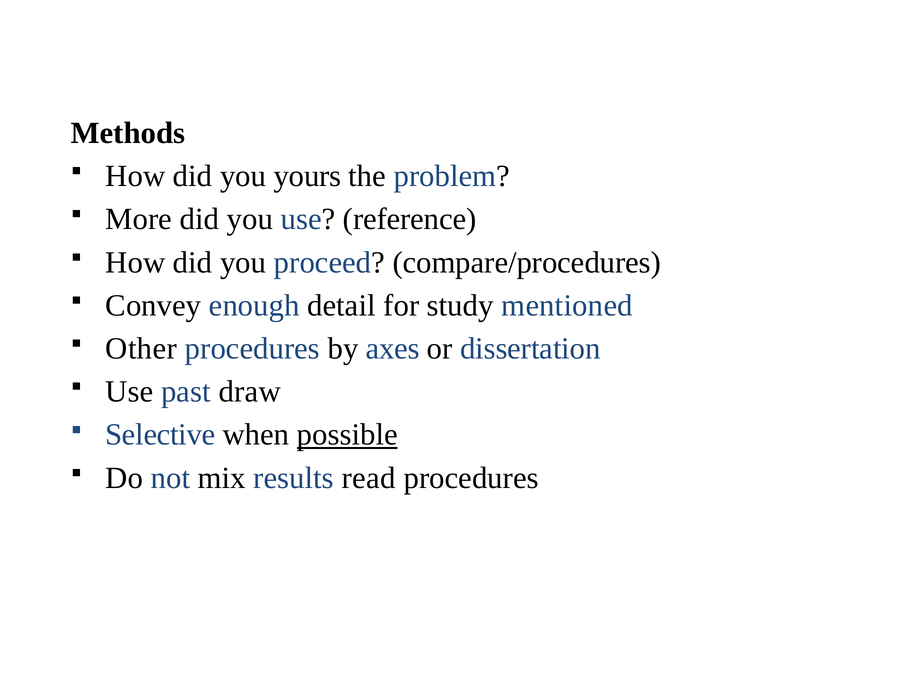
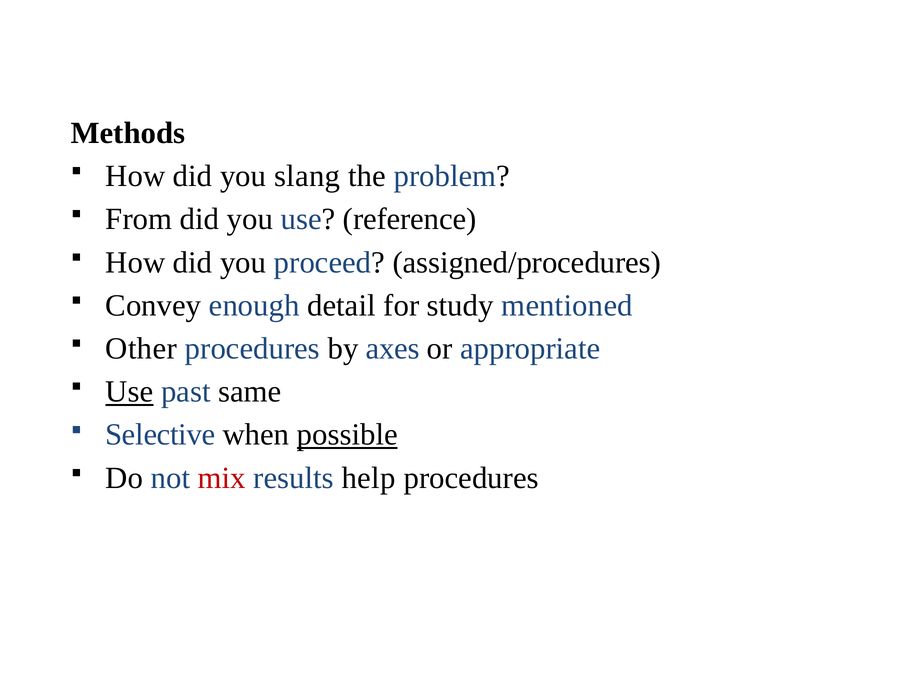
yours: yours -> slang (307, 176)
More: More -> From (139, 219)
compare/procedures: compare/procedures -> assigned/procedures (527, 262)
dissertation: dissertation -> appropriate (530, 349)
Use underline: none -> present (129, 392)
draw: draw -> same (250, 392)
mix colour: black -> red (222, 478)
read: read -> help (369, 478)
